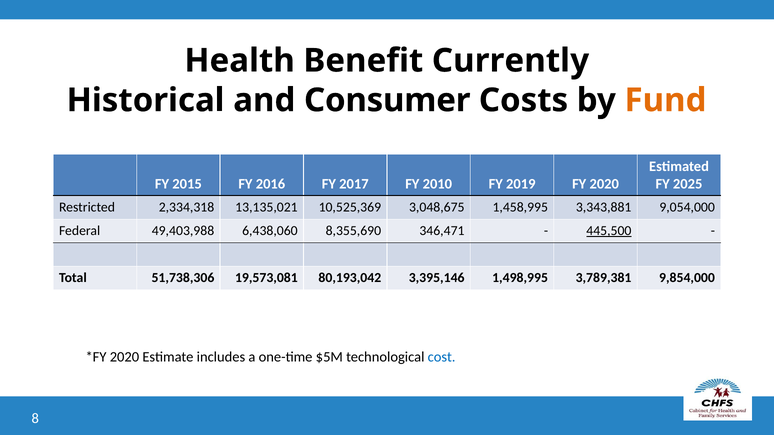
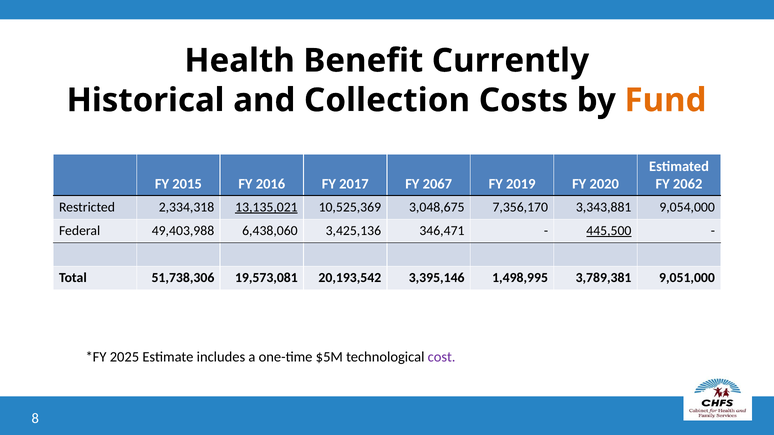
Consumer: Consumer -> Collection (387, 100)
2010: 2010 -> 2067 (437, 184)
2025: 2025 -> 2062 (688, 184)
13,135,021 underline: none -> present (266, 207)
1,458,995: 1,458,995 -> 7,356,170 (520, 207)
8,355,690: 8,355,690 -> 3,425,136 (353, 231)
80,193,042: 80,193,042 -> 20,193,542 (350, 278)
9,854,000: 9,854,000 -> 9,051,000 (687, 278)
2020: 2020 -> 2025 (124, 357)
cost colour: blue -> purple (442, 357)
